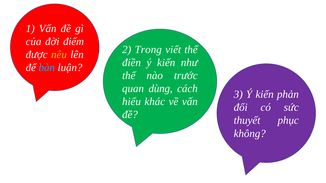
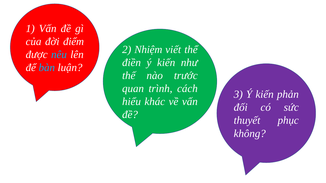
Trong: Trong -> Nhiệm (148, 50)
nêu colour: yellow -> light blue (59, 55)
dùng: dùng -> trình (161, 89)
